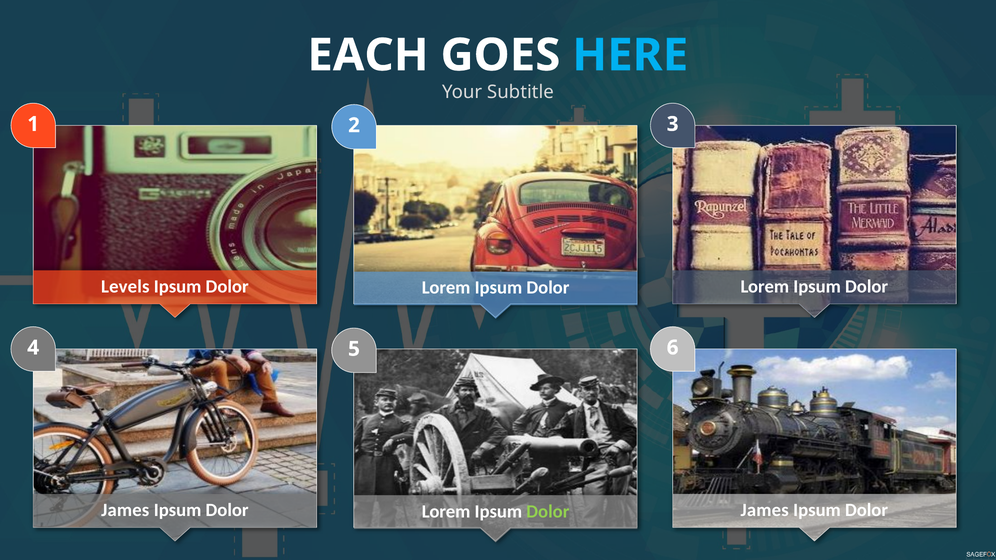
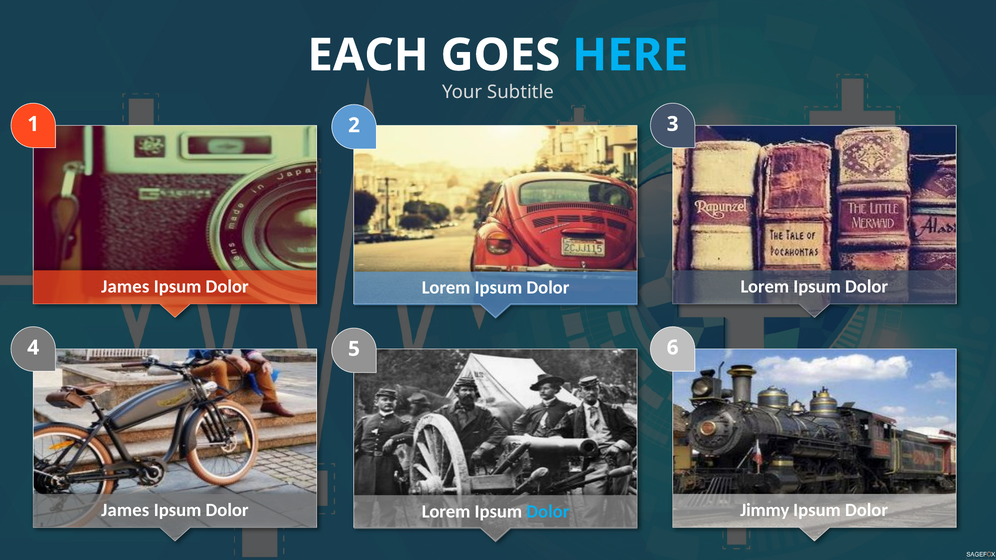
Levels: Levels -> James (125, 287)
James: James -> Jimmy (765, 510)
Dolor colour: light green -> light blue (548, 512)
